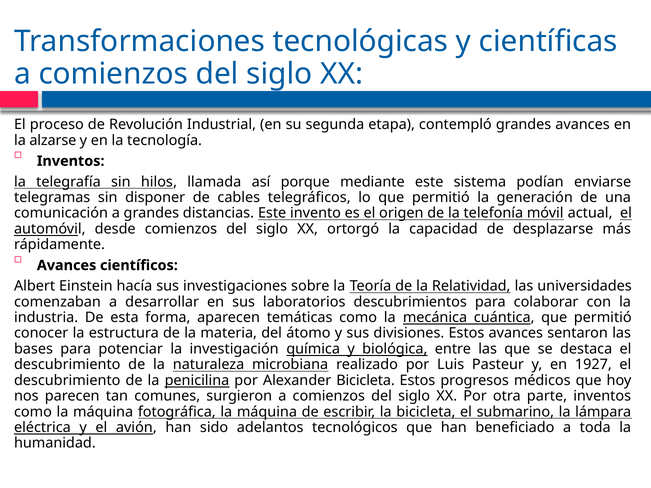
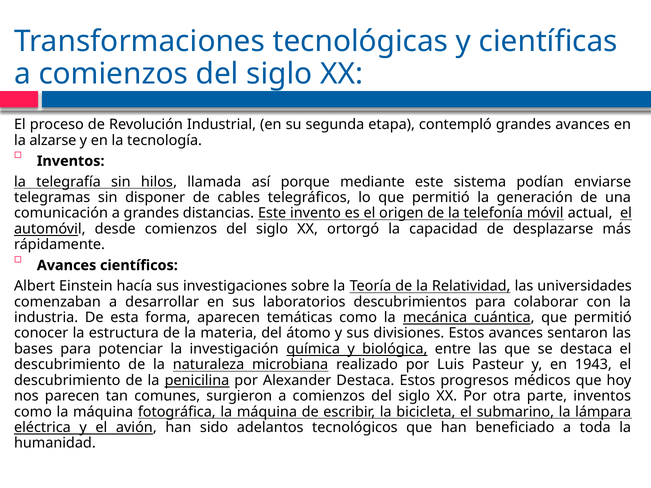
1927: 1927 -> 1943 (593, 365)
Alexander Bicicleta: Bicicleta -> Destaca (365, 381)
